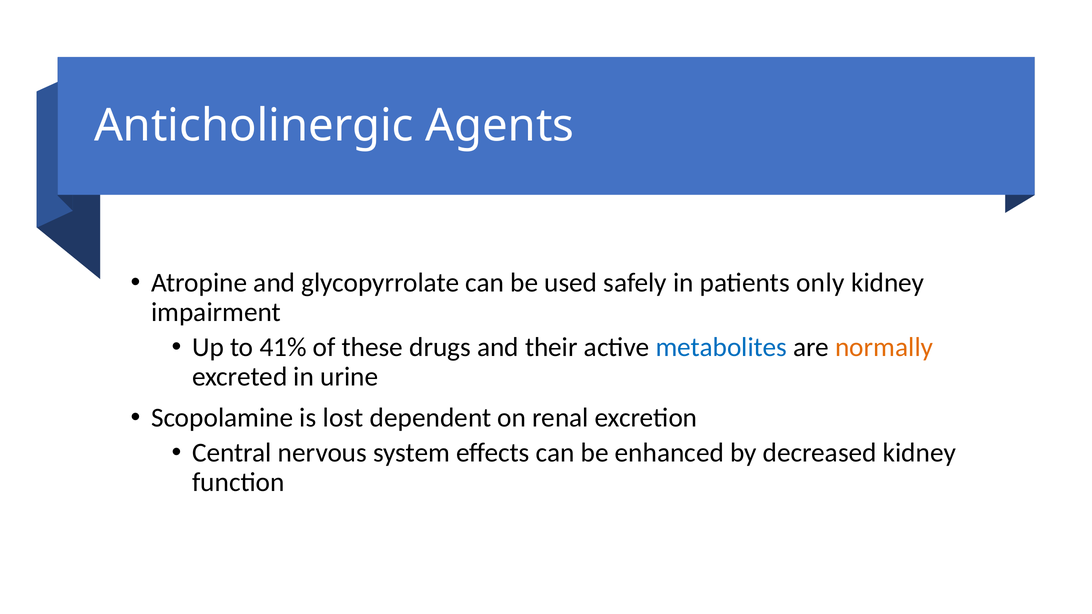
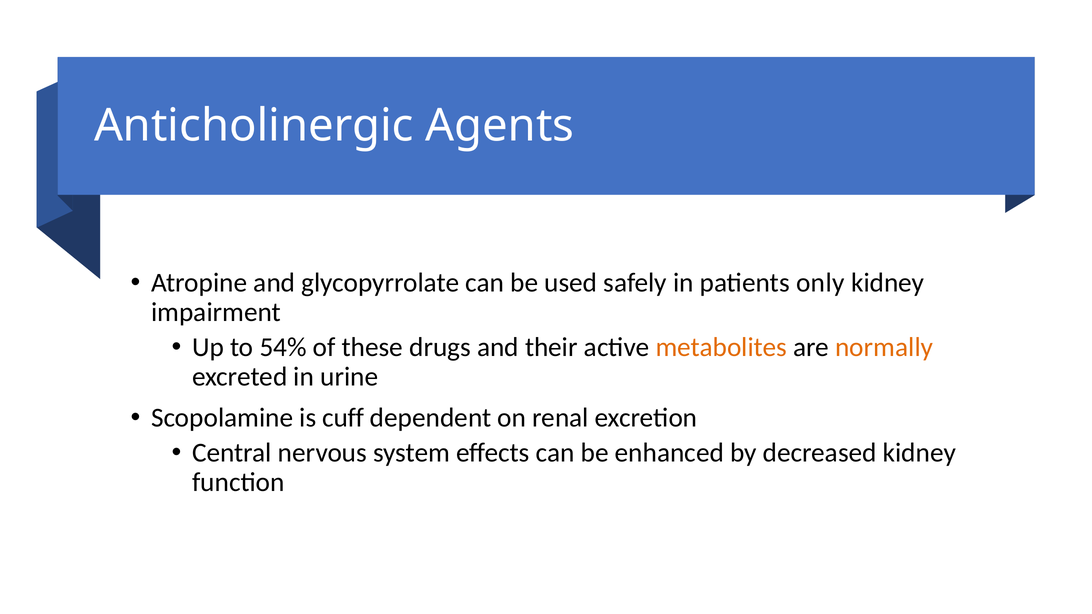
41%: 41% -> 54% (283, 347)
metabolites colour: blue -> orange (721, 347)
lost: lost -> cuff (343, 418)
